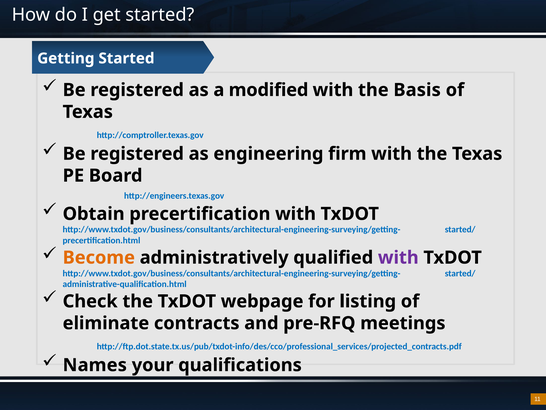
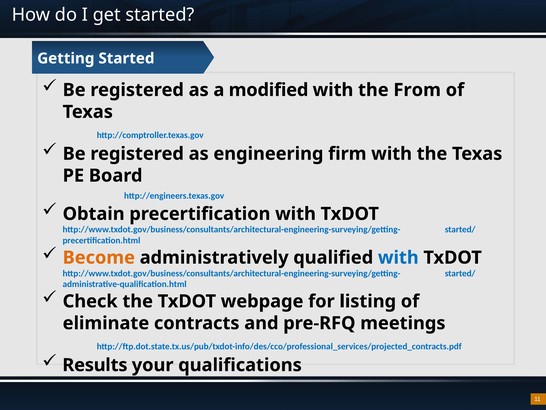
Basis: Basis -> From (417, 90)
with colour: purple -> blue (398, 257)
Names: Names -> Results (95, 365)
